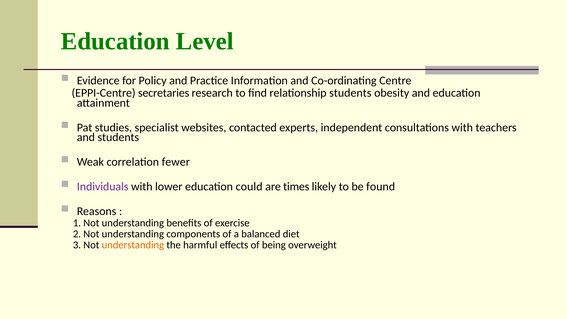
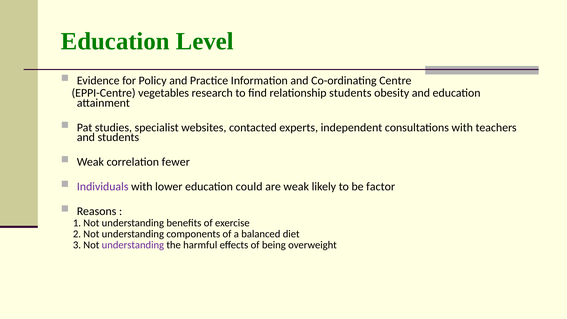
secretaries: secretaries -> vegetables (164, 93)
are times: times -> weak (296, 187)
found: found -> factor (381, 187)
understanding colour: orange -> purple (133, 245)
